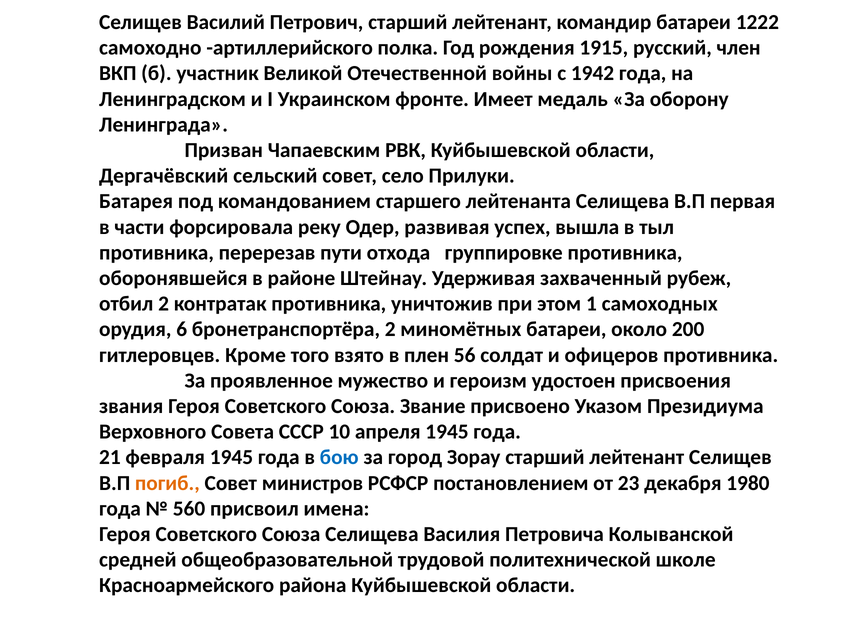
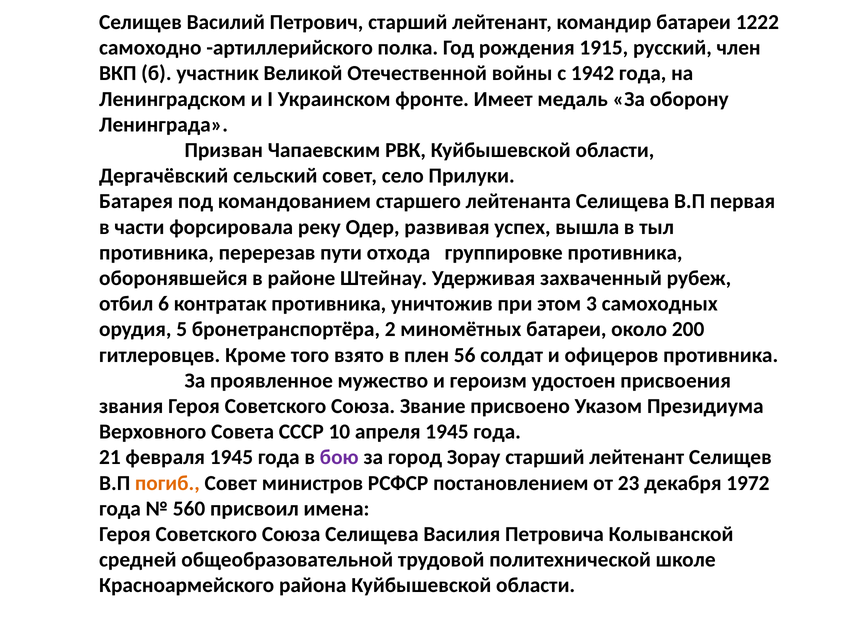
отбил 2: 2 -> 6 (164, 304)
1: 1 -> 3 (591, 304)
6: 6 -> 5 (182, 330)
бою colour: blue -> purple (339, 458)
1980: 1980 -> 1972 (748, 483)
